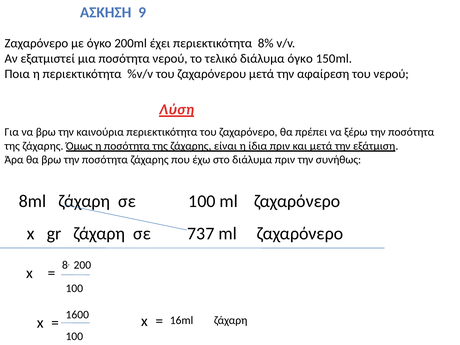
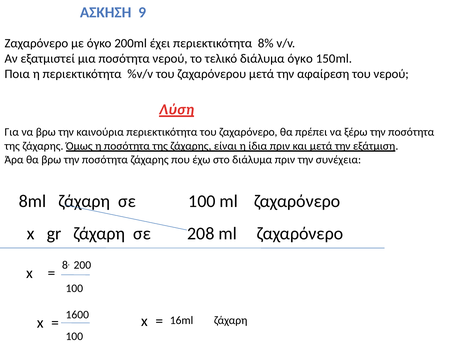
συνήθως: συνήθως -> συνέχεια (338, 160)
737: 737 -> 208 (201, 233)
